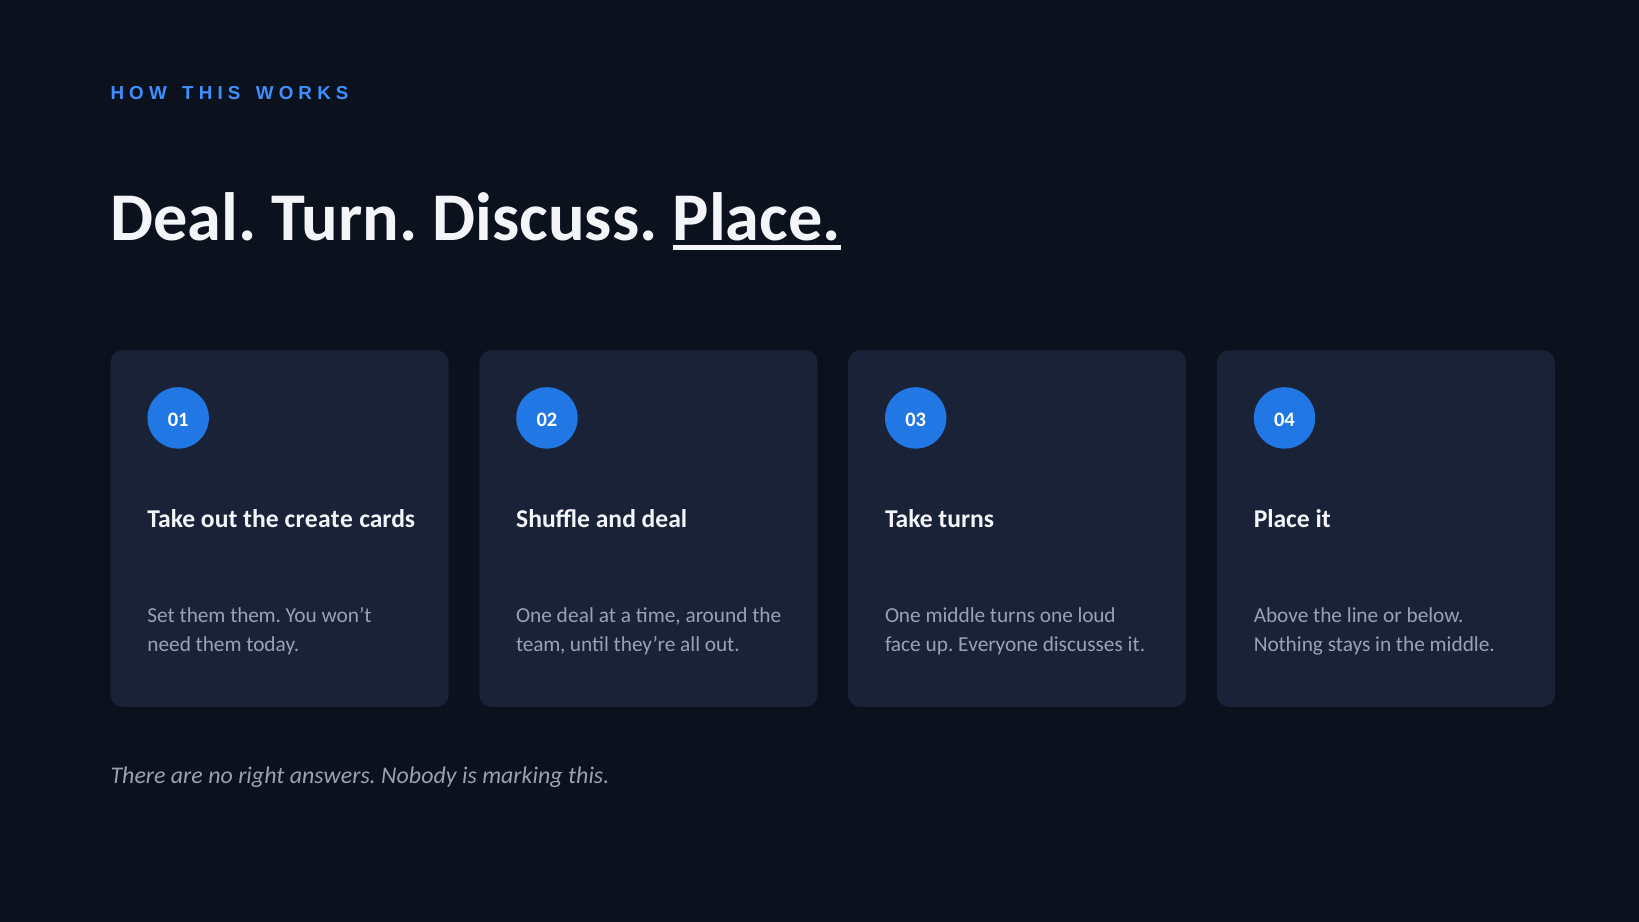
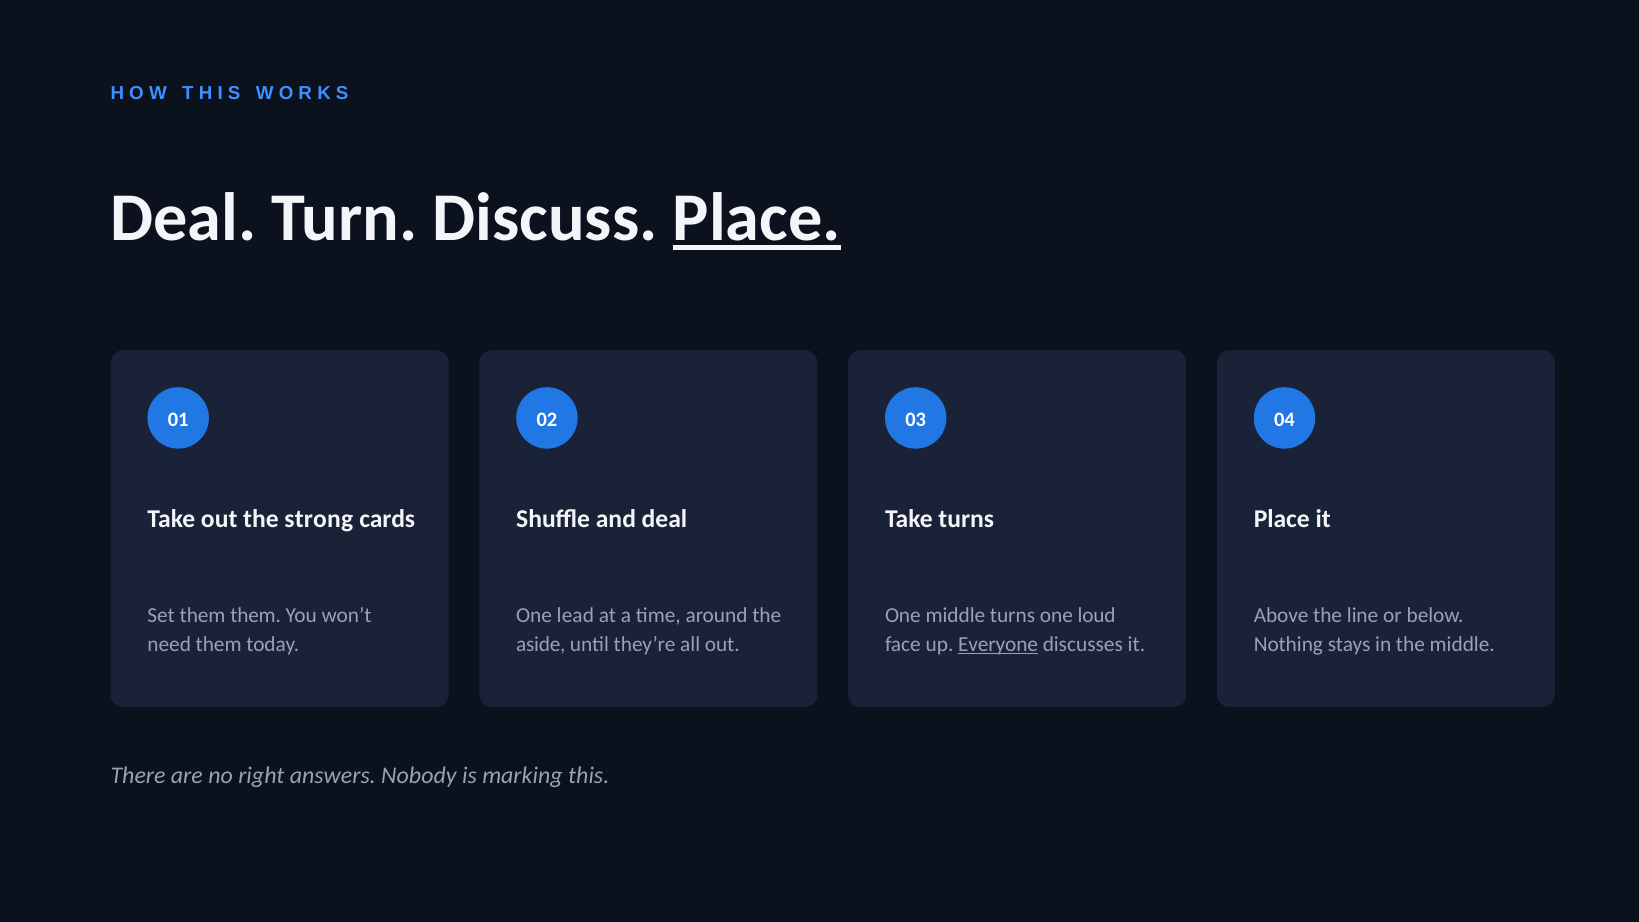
create: create -> strong (319, 519)
One deal: deal -> lead (575, 616)
team: team -> aside (541, 645)
Everyone underline: none -> present (998, 645)
